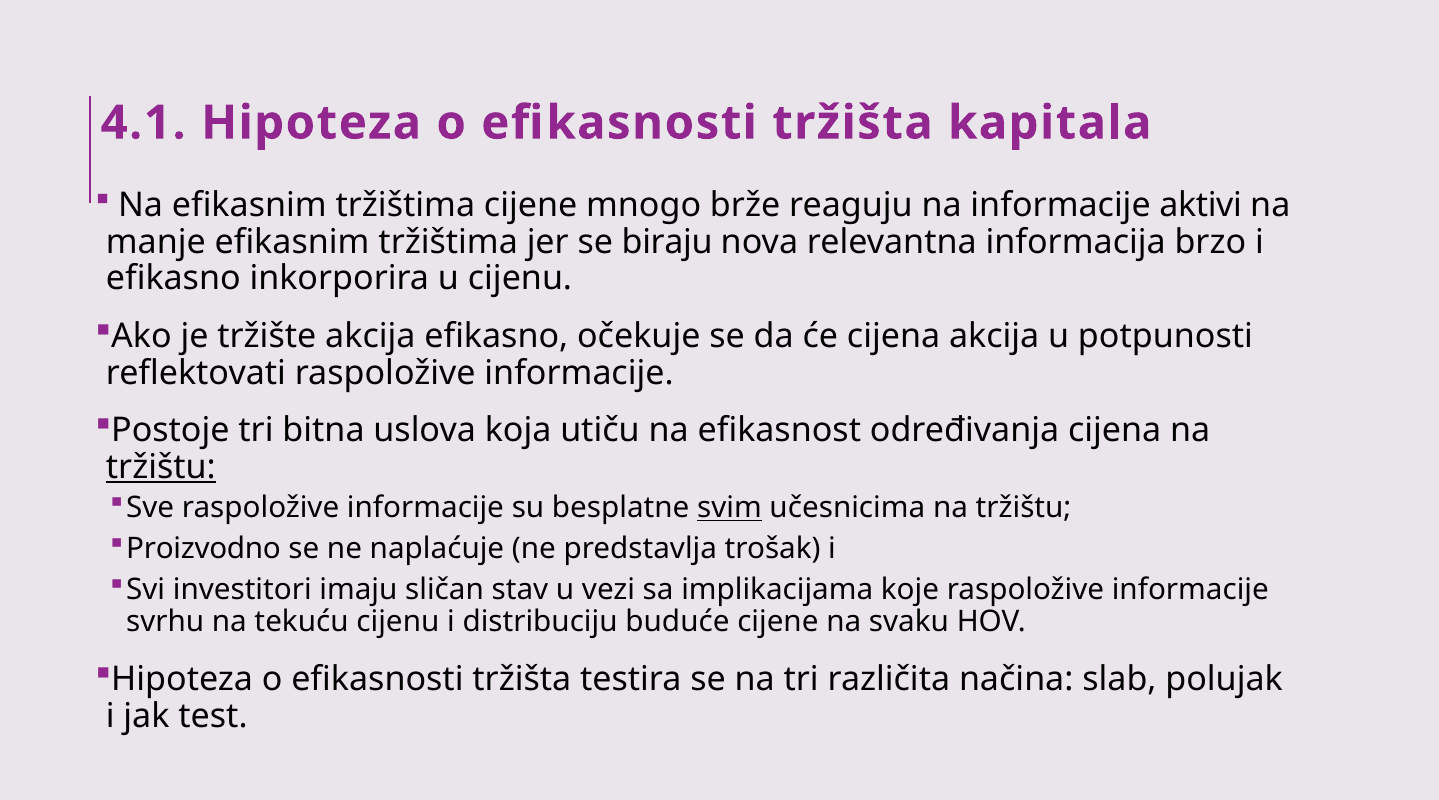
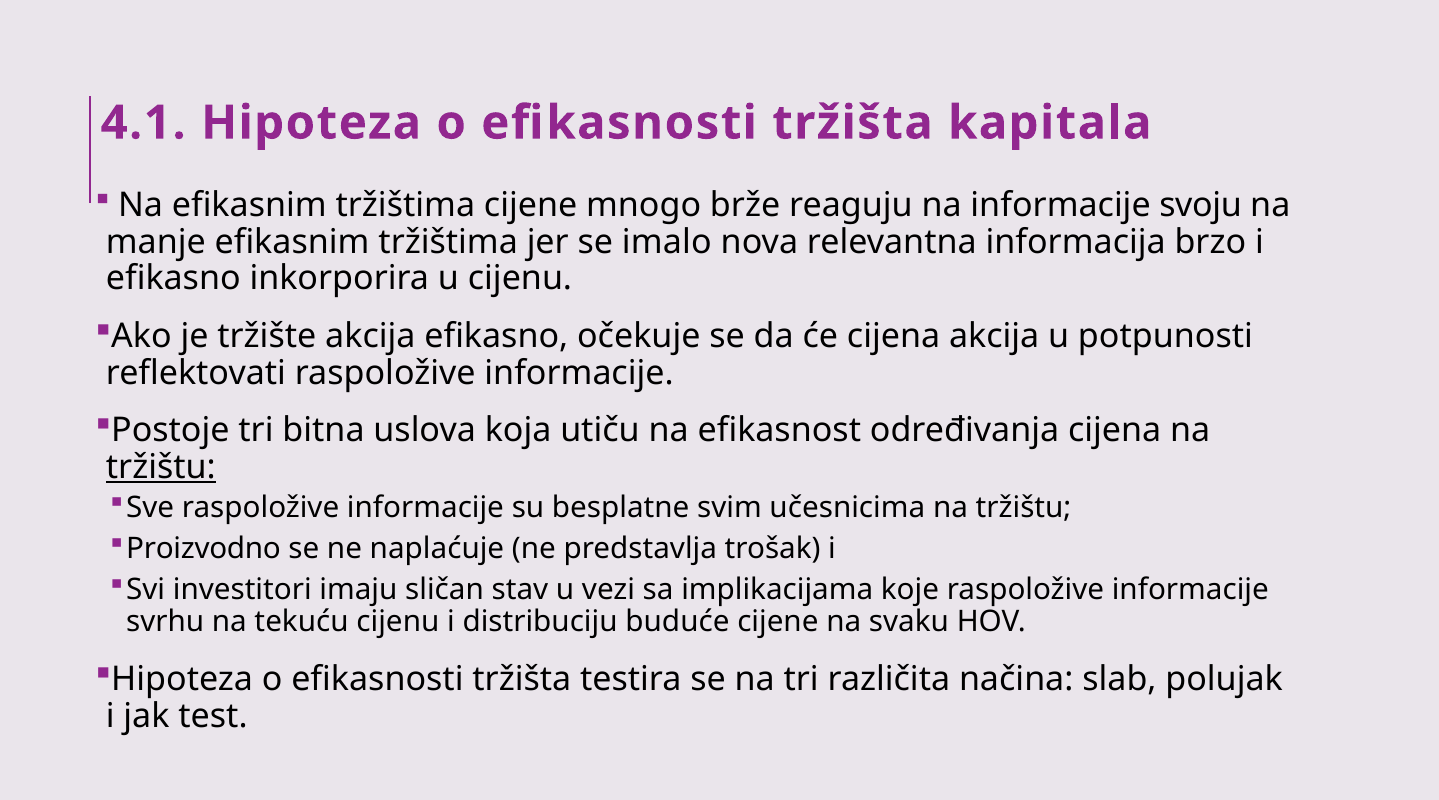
aktivi: aktivi -> svoju (1201, 205)
biraju: biraju -> imalo (667, 242)
svim underline: present -> none (729, 507)
